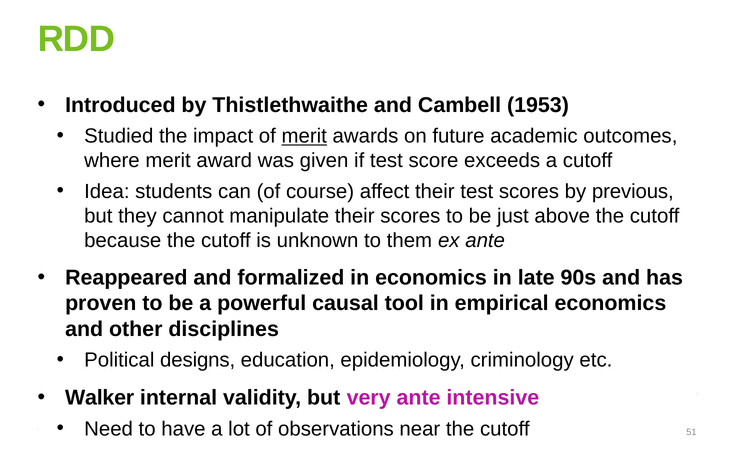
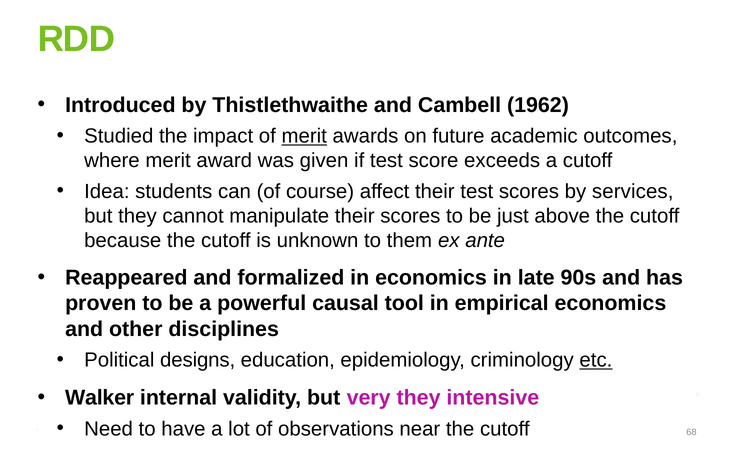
1953: 1953 -> 1962 (538, 105)
previous: previous -> services (633, 191)
etc underline: none -> present (596, 360)
very ante: ante -> they (419, 397)
51: 51 -> 68 (691, 432)
